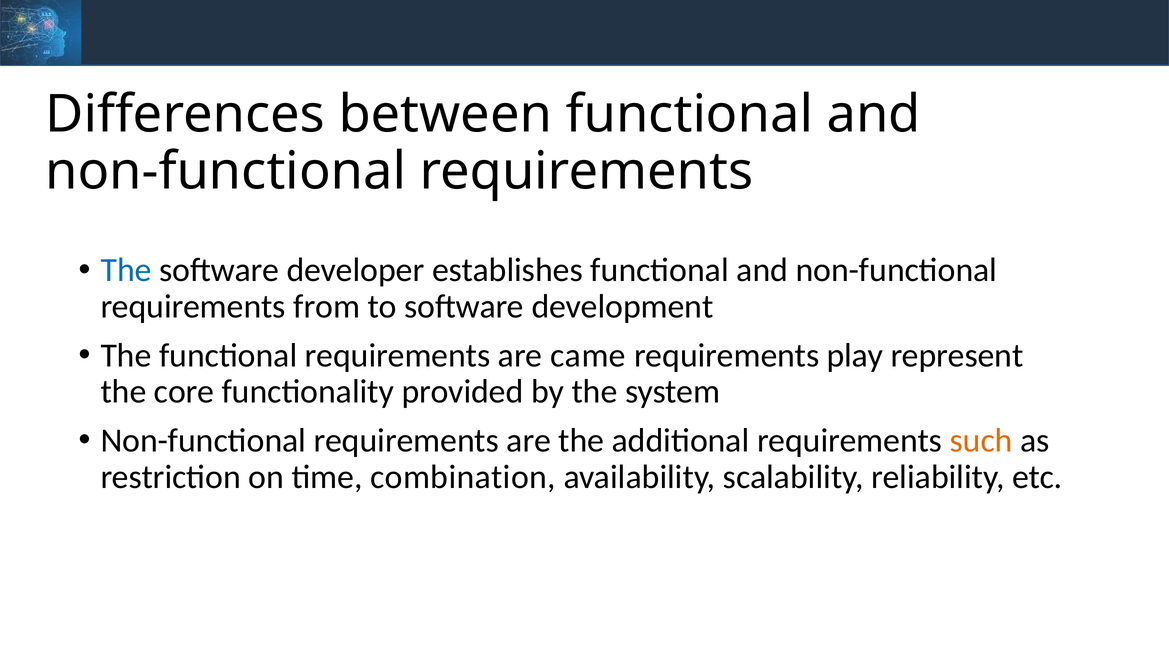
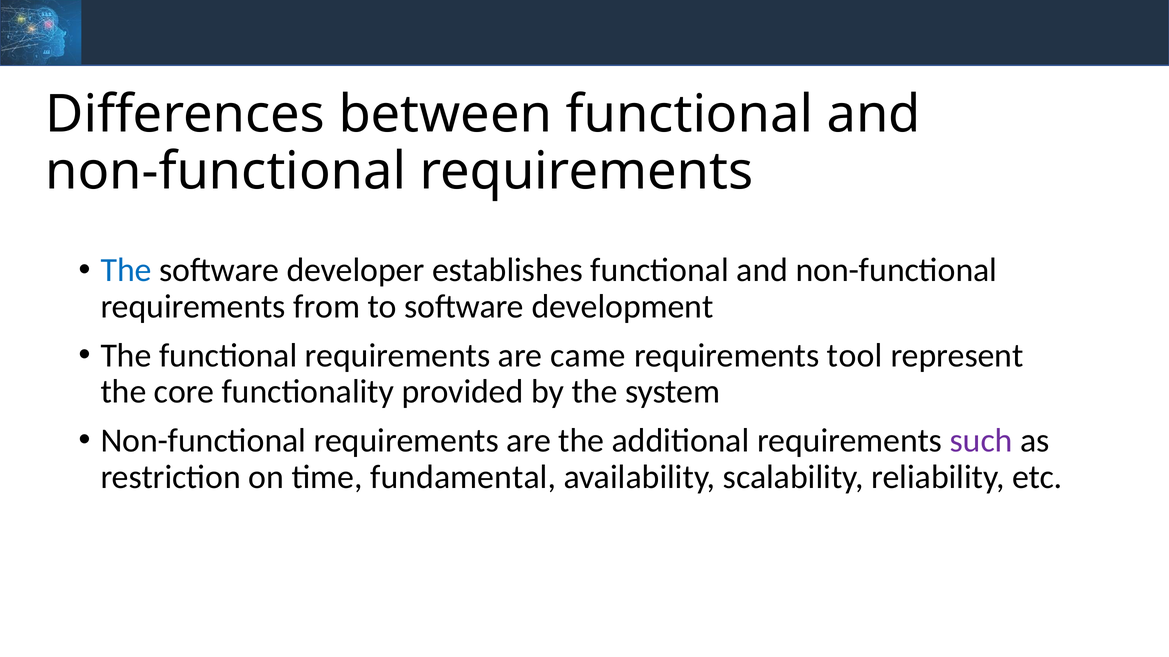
play: play -> tool (855, 356)
such colour: orange -> purple (981, 441)
combination: combination -> fundamental (463, 477)
